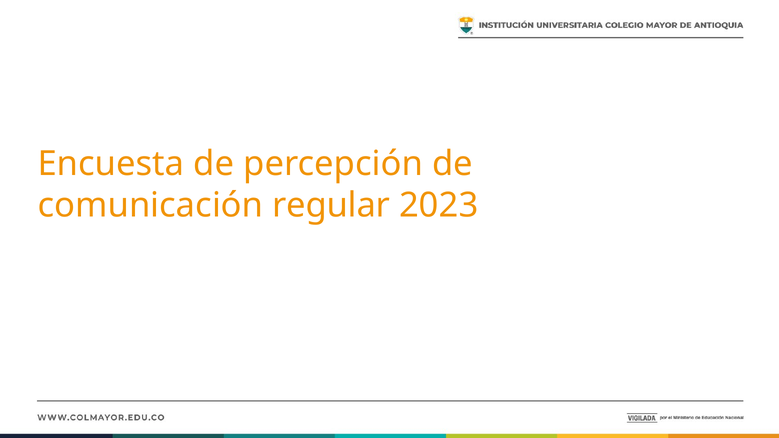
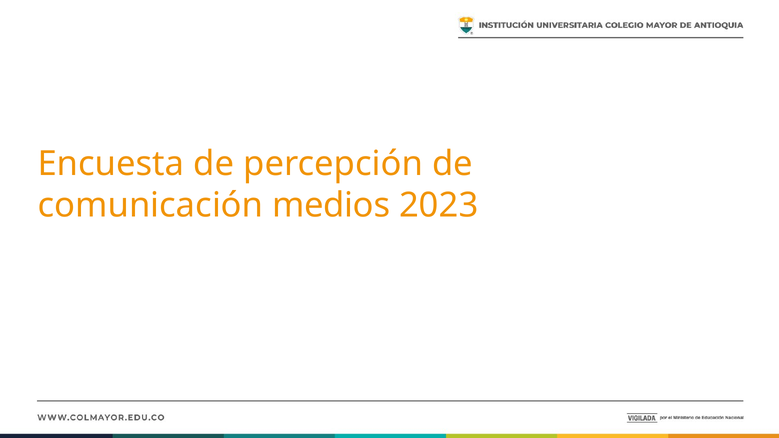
regular: regular -> medios (331, 205)
